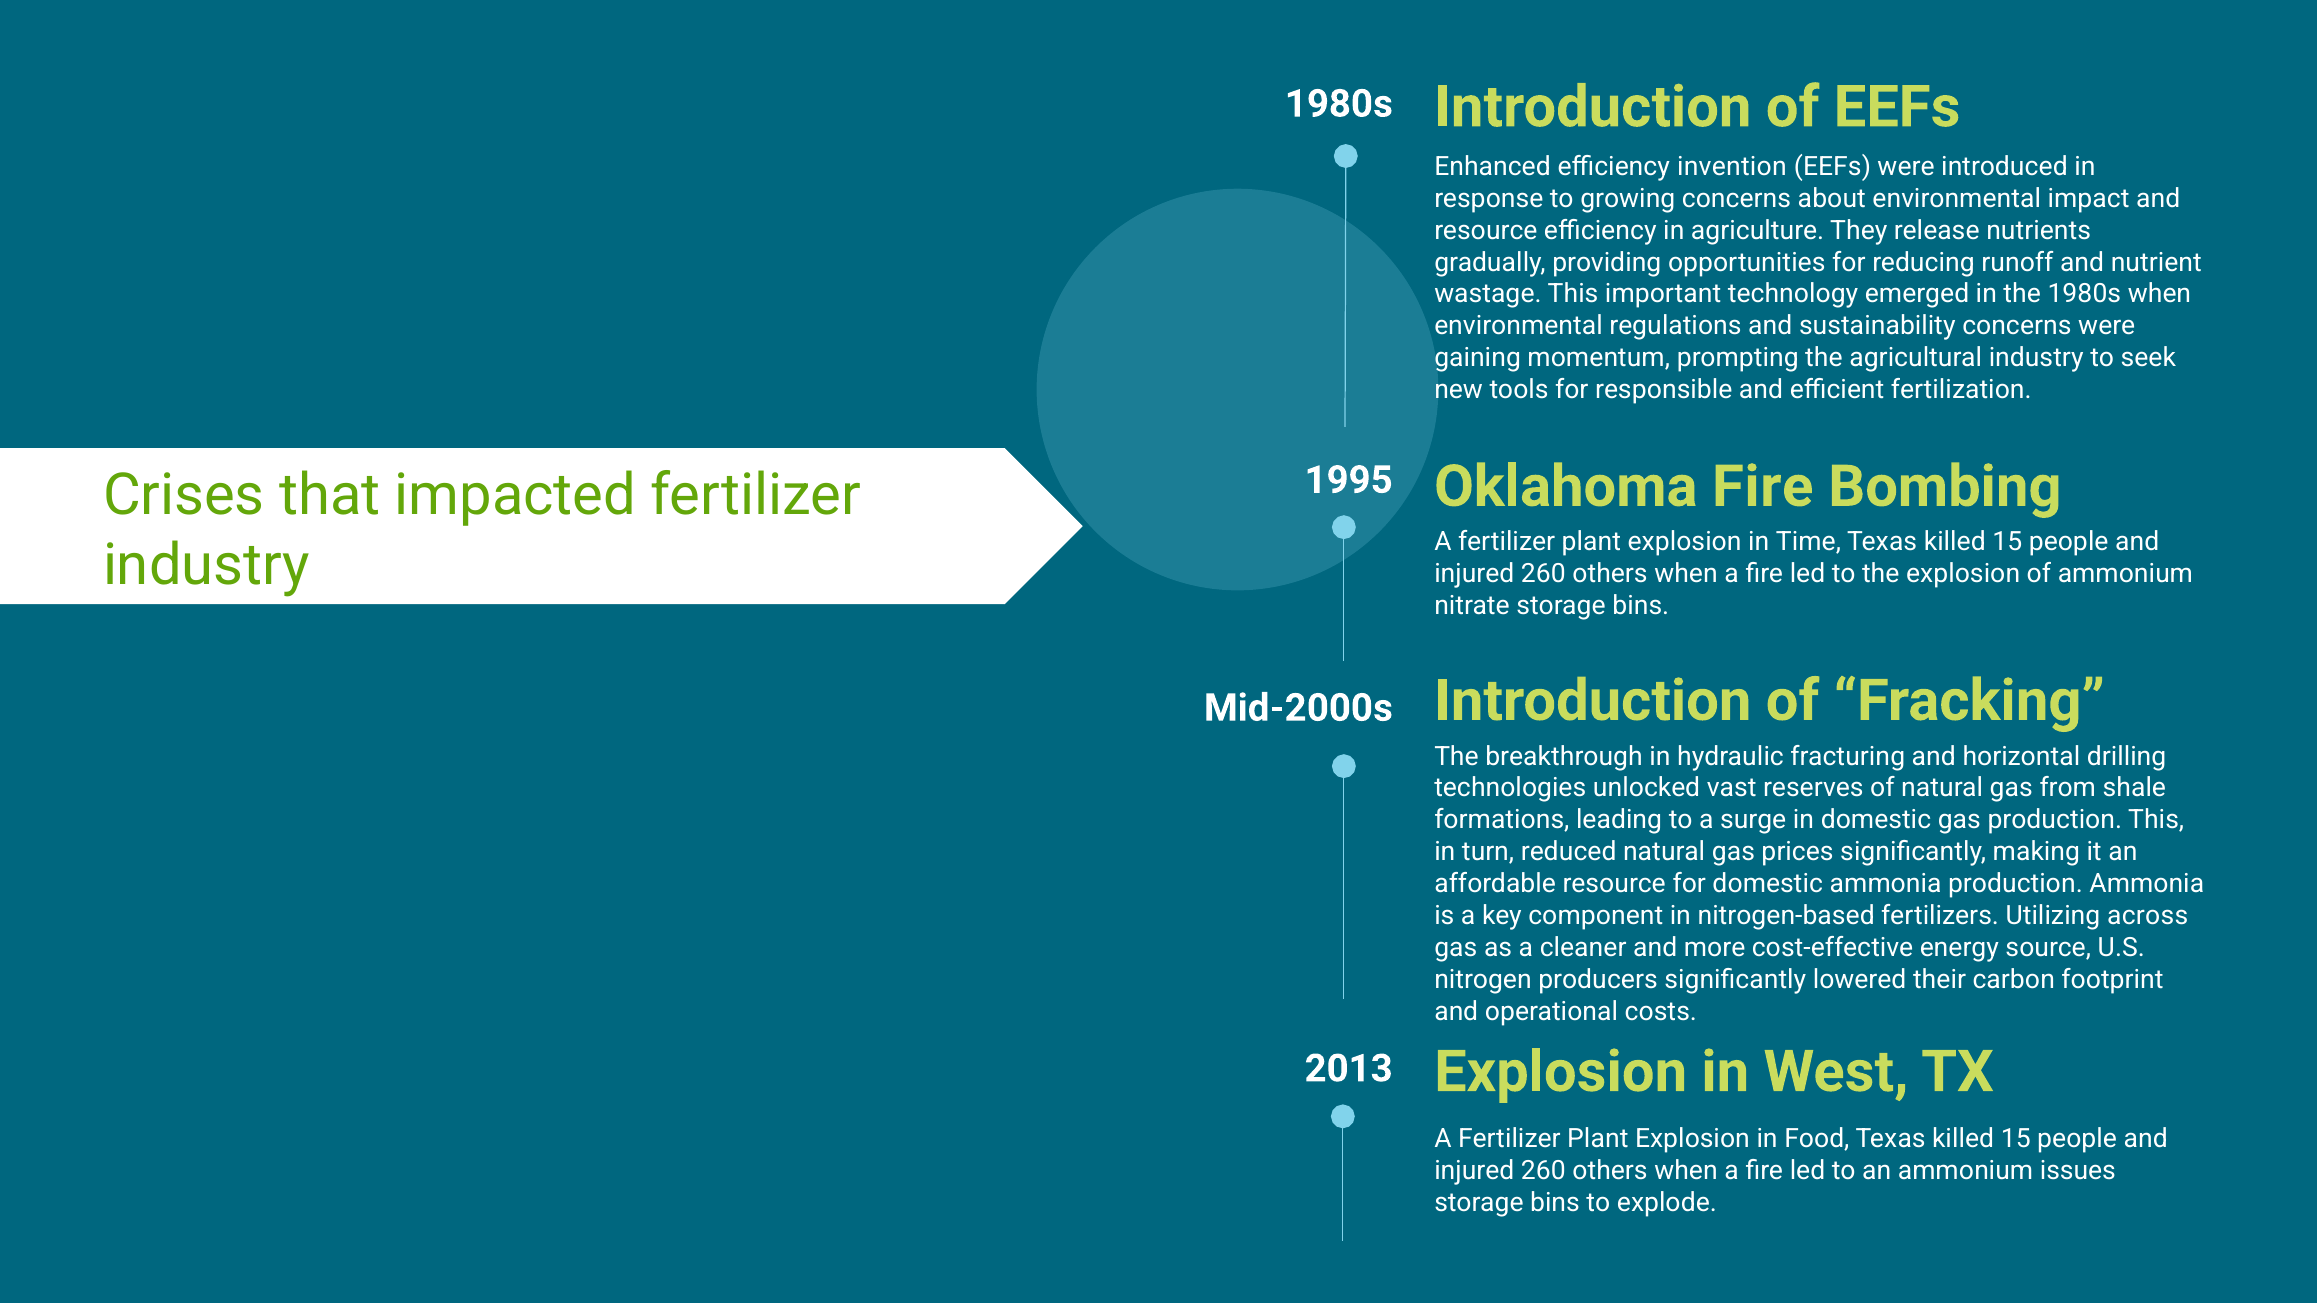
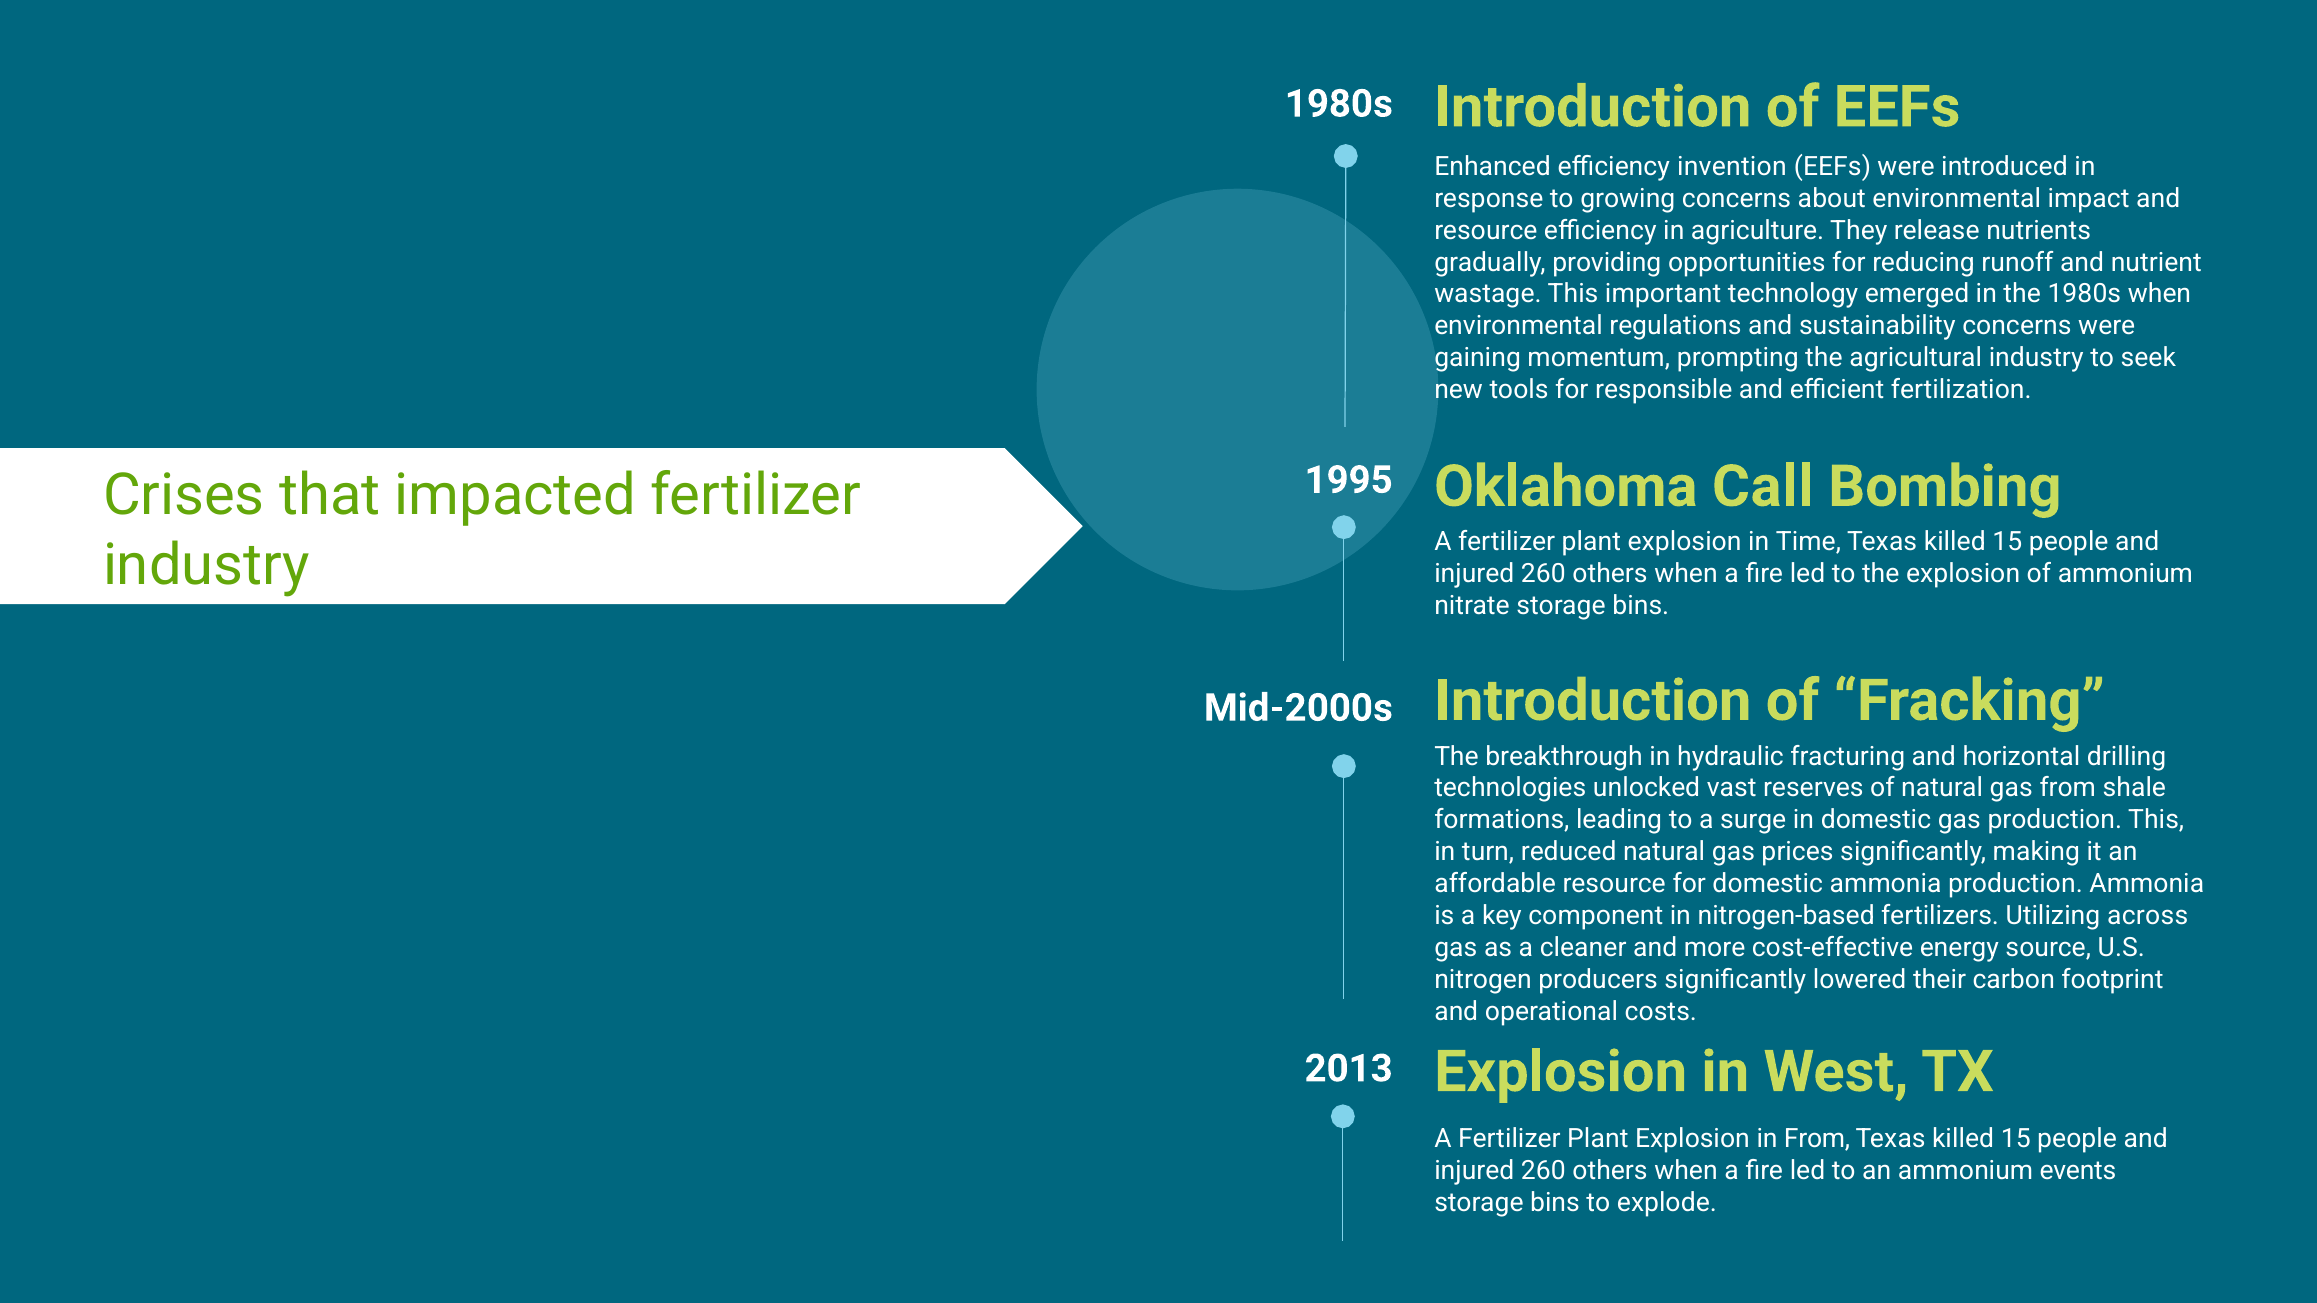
Oklahoma Fire: Fire -> Call (1763, 487)
in Food: Food -> From (1817, 1139)
issues: issues -> events (2078, 1171)
